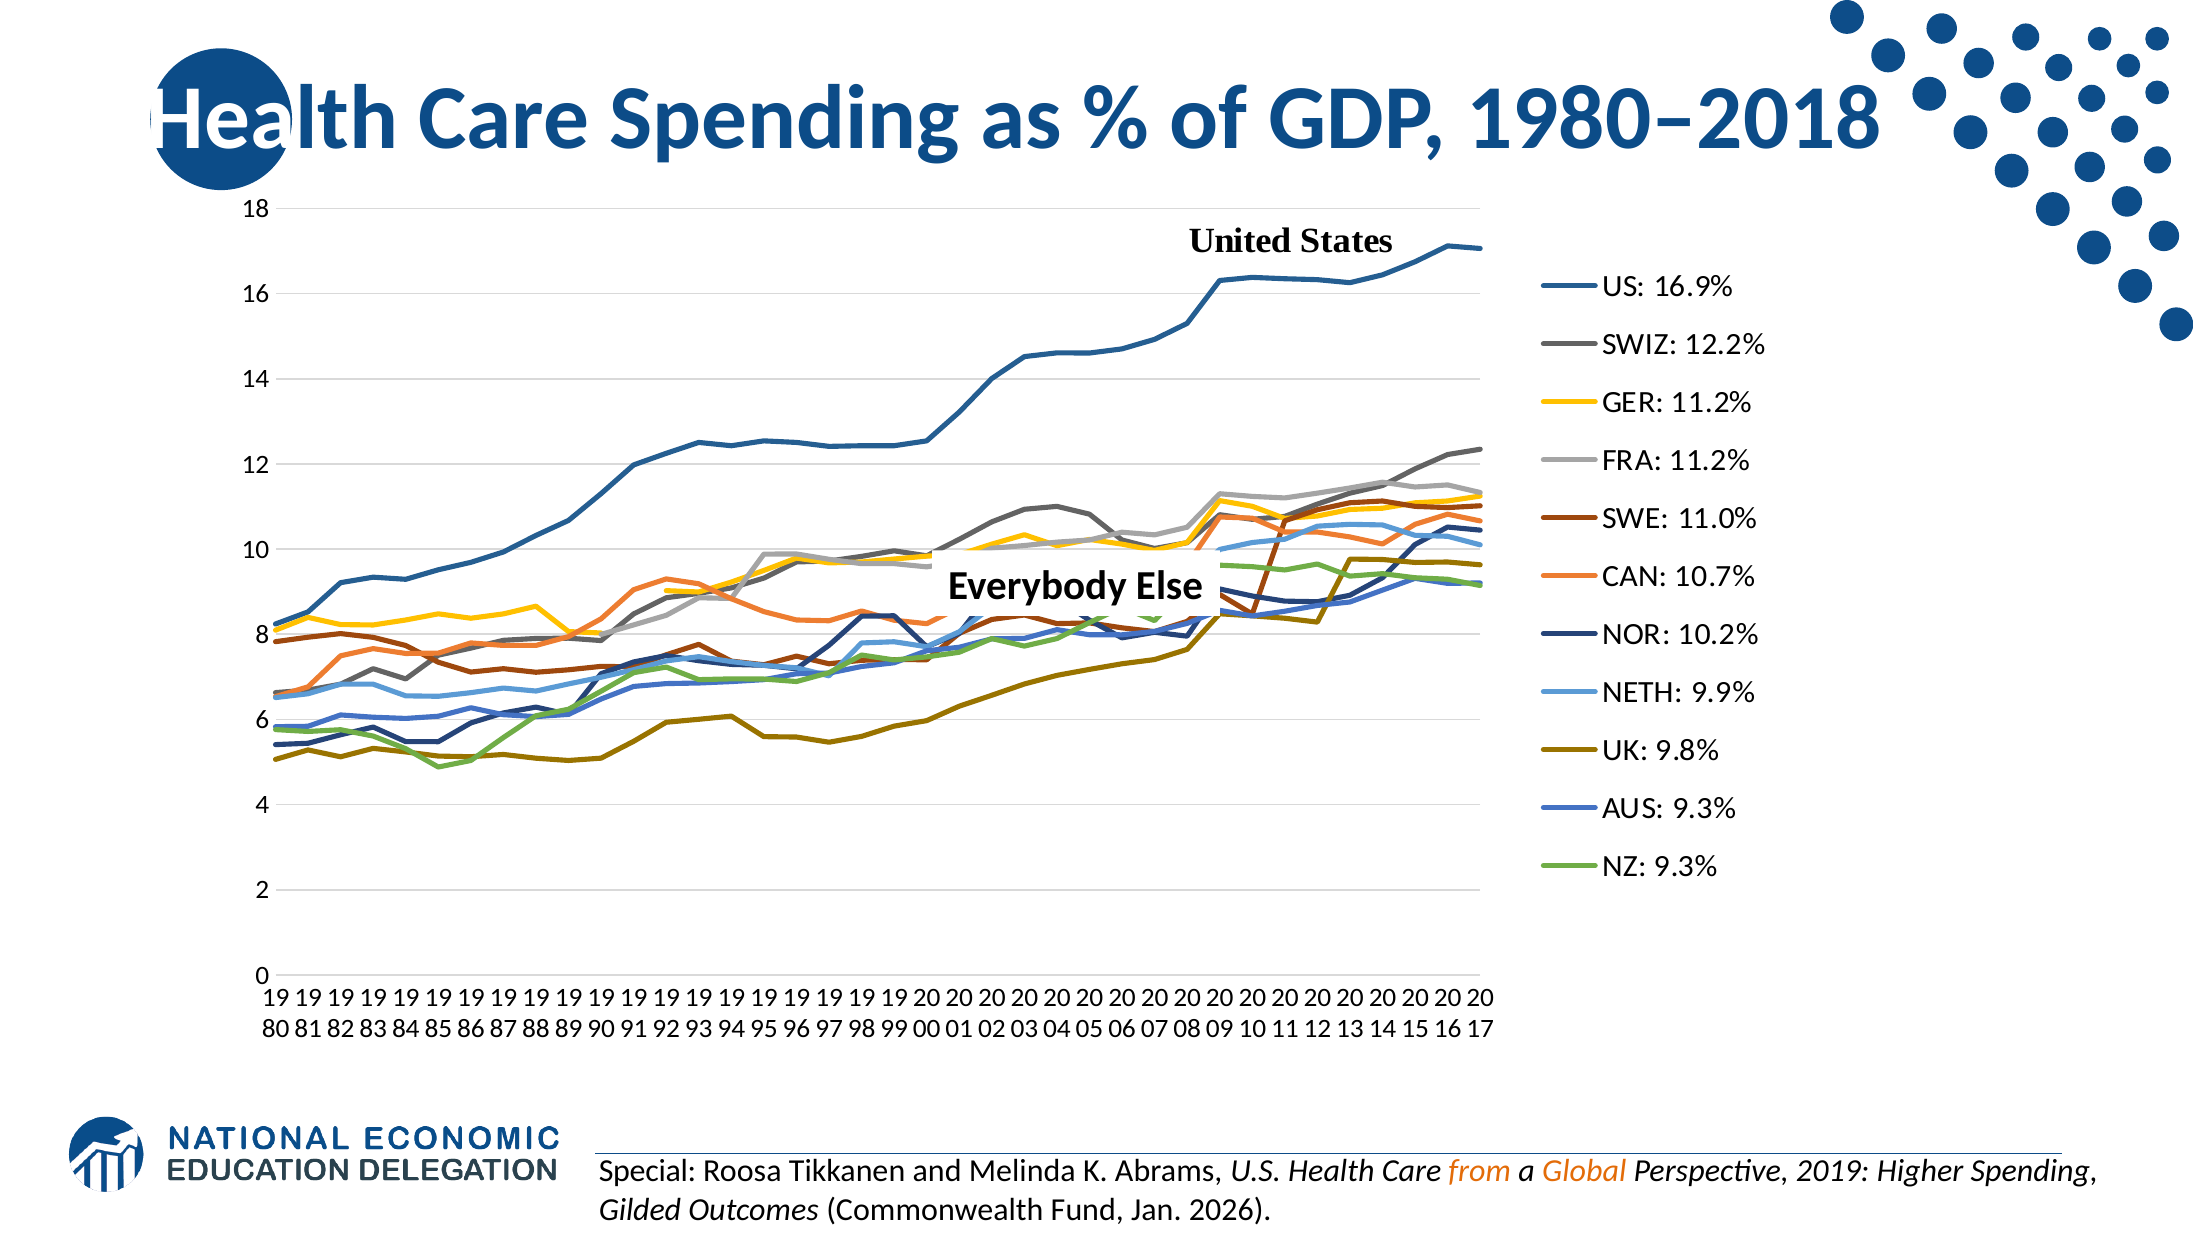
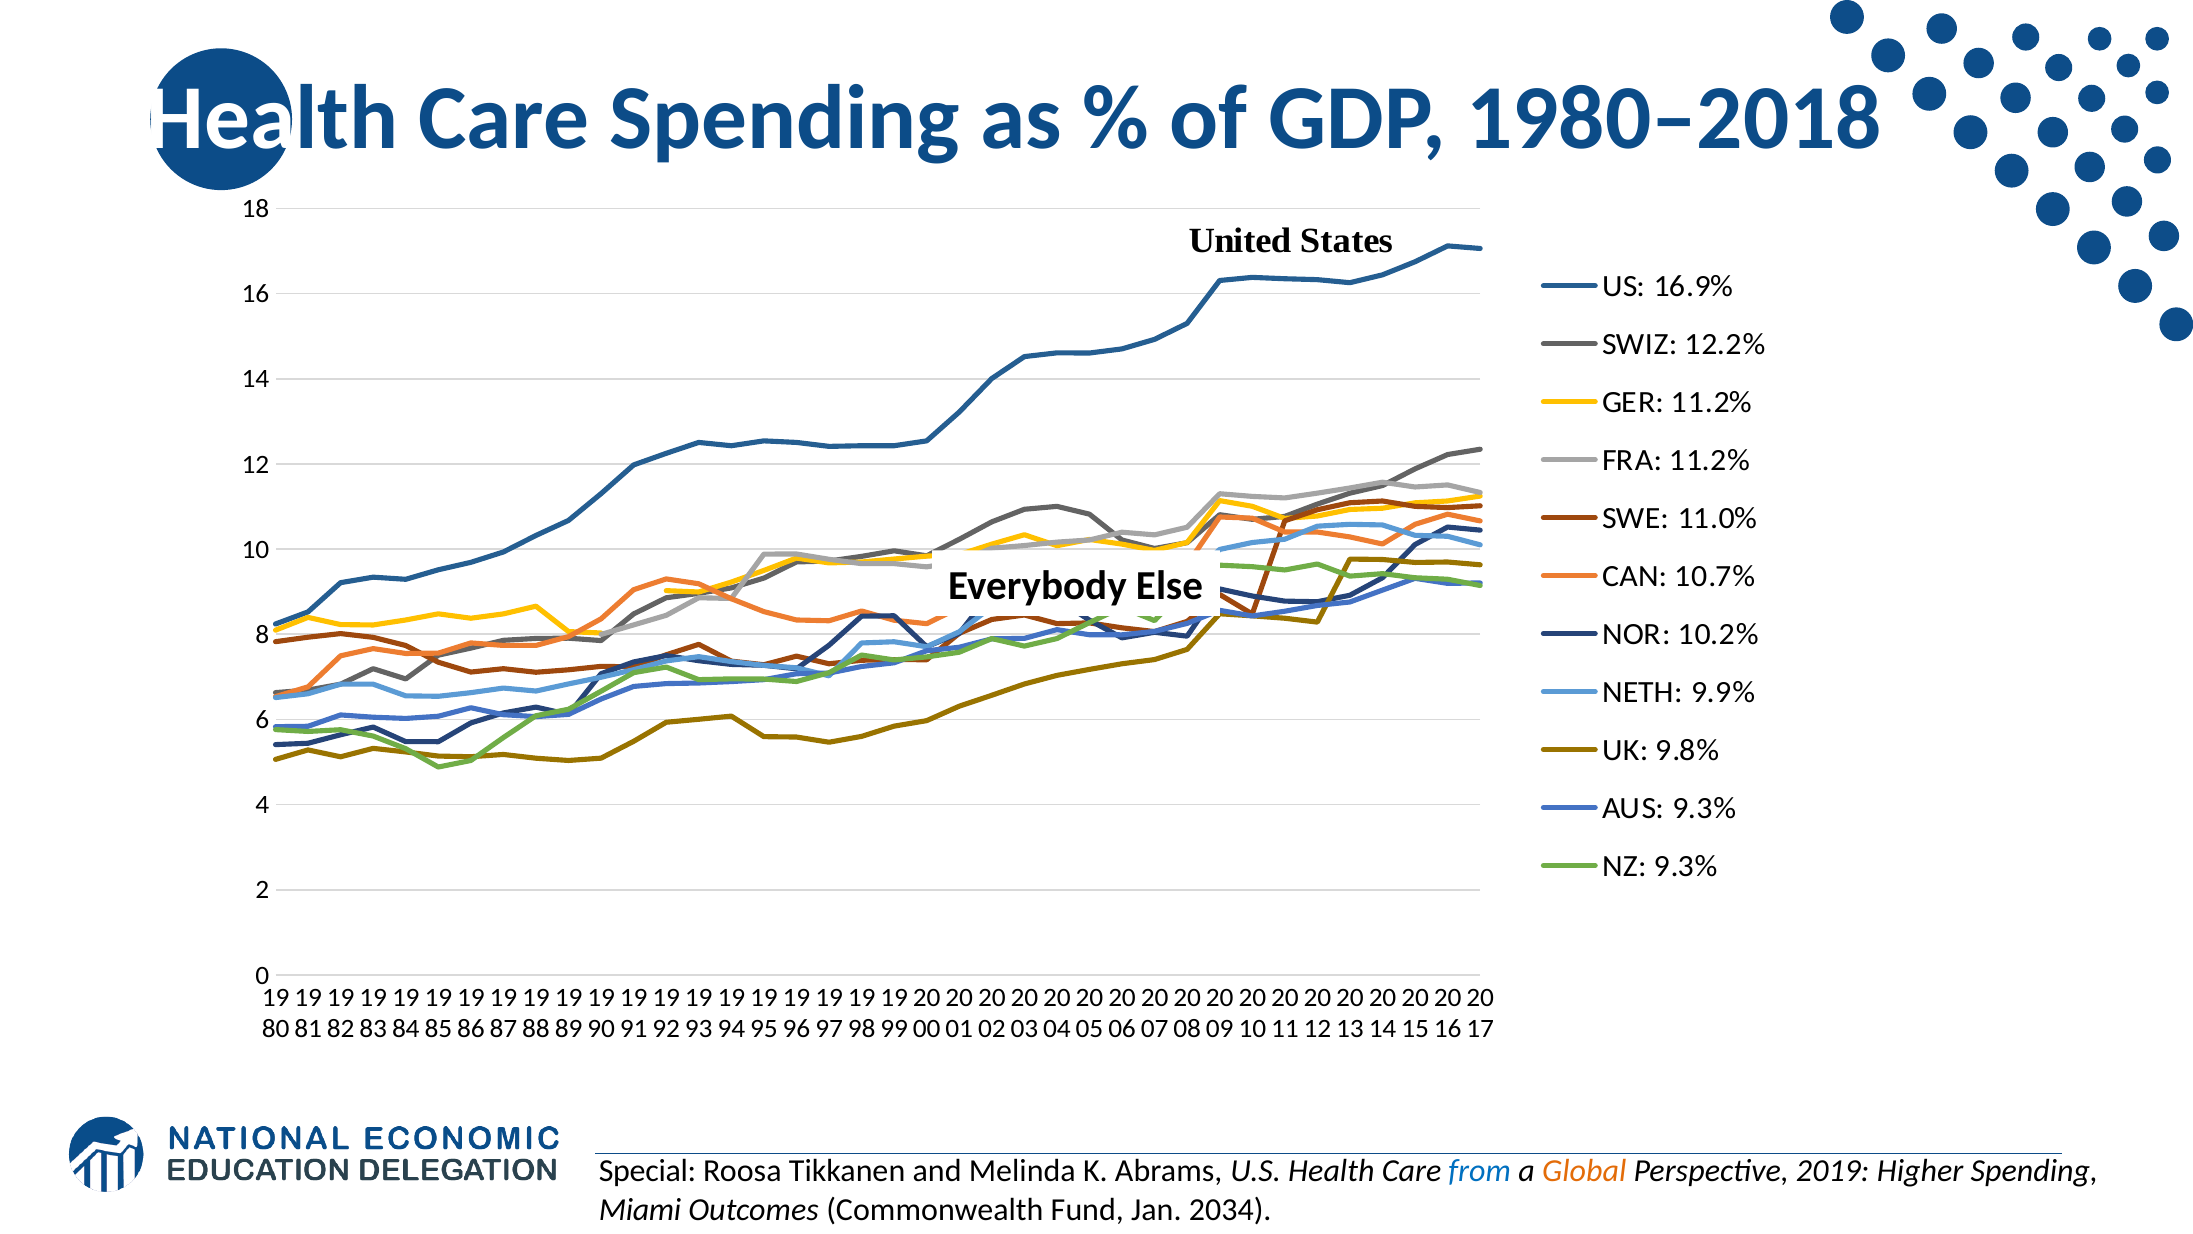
from colour: orange -> blue (1480, 1171)
Gilded: Gilded -> Miami (640, 1209)
2026: 2026 -> 2034 (1230, 1209)
